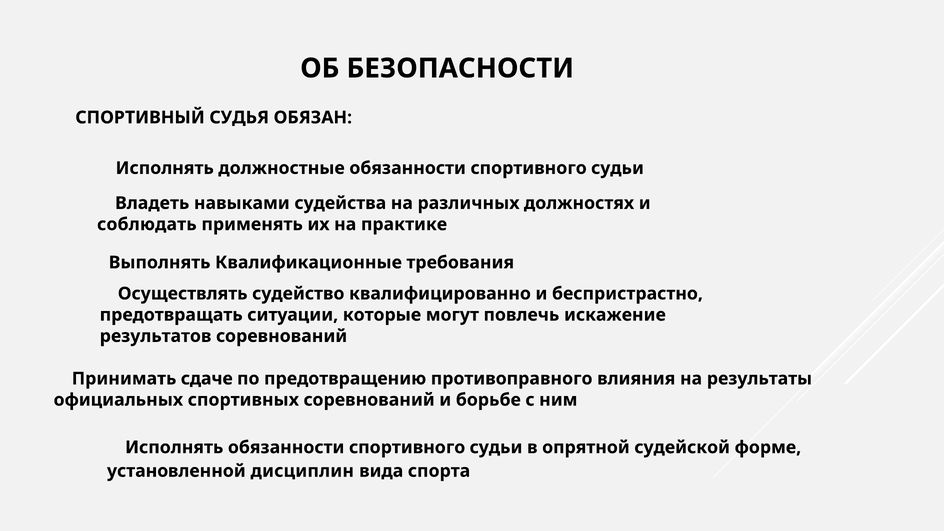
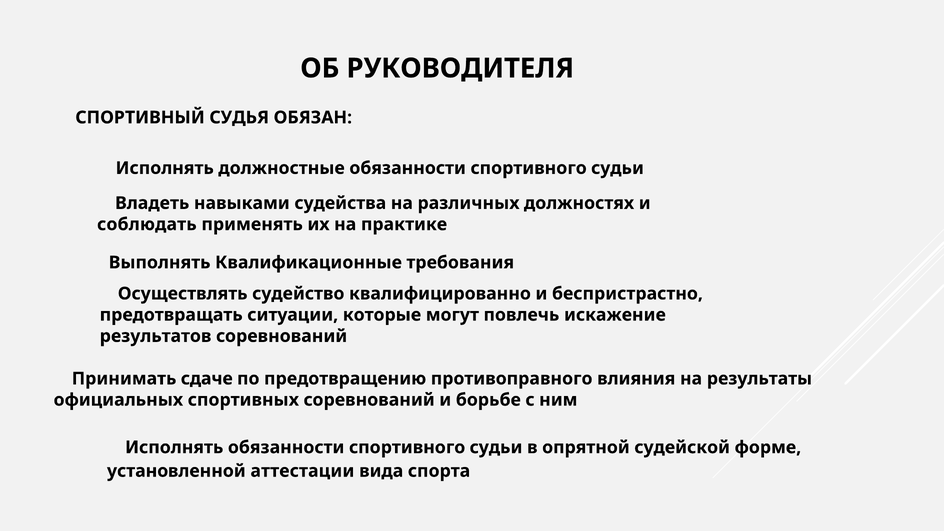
БЕЗОПАСНОСТИ: БЕЗОПАСНОСТИ -> РУКОВОДИТЕЛЯ (460, 68)
дисциплин: дисциплин -> аттестации (302, 471)
